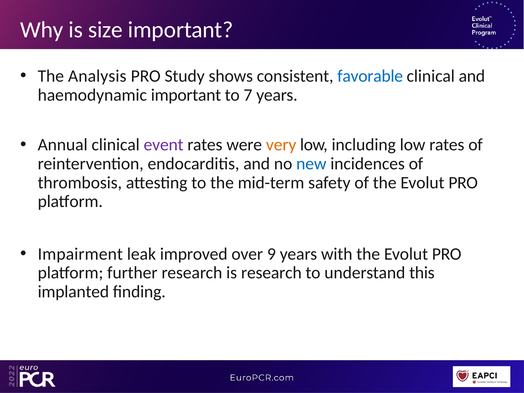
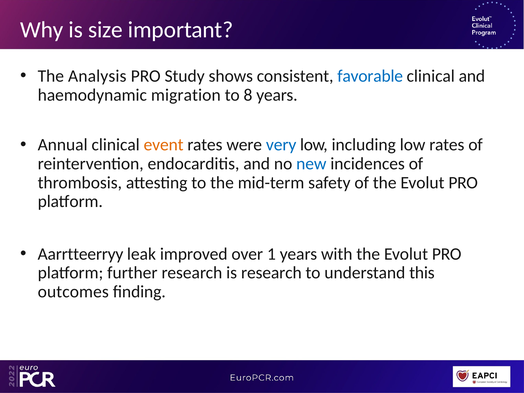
haemodynamic important: important -> migration (186, 95)
7: 7 -> 8 (248, 95)
event colour: purple -> orange (164, 145)
very colour: orange -> blue (281, 145)
Impairment: Impairment -> Aarrtteerryy (80, 254)
9: 9 -> 1 (271, 254)
implanted: implanted -> outcomes (73, 292)
